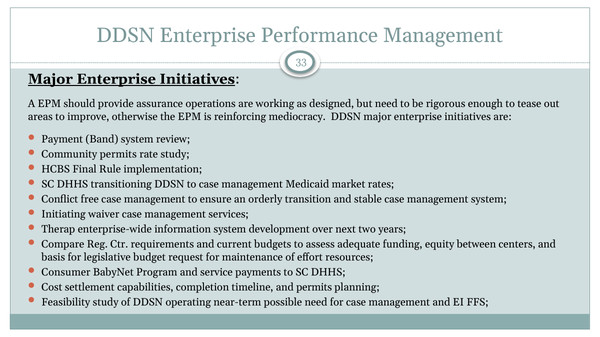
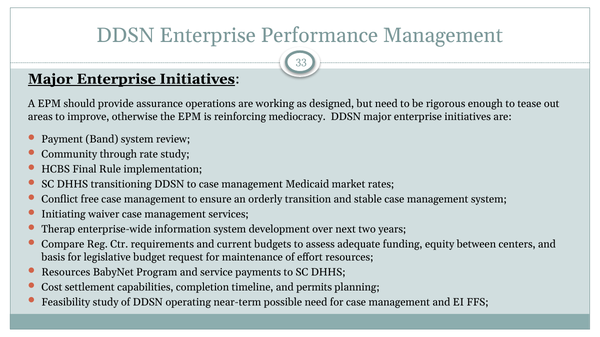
Community permits: permits -> through (118, 155)
Consumer: Consumer -> Resources (66, 272)
